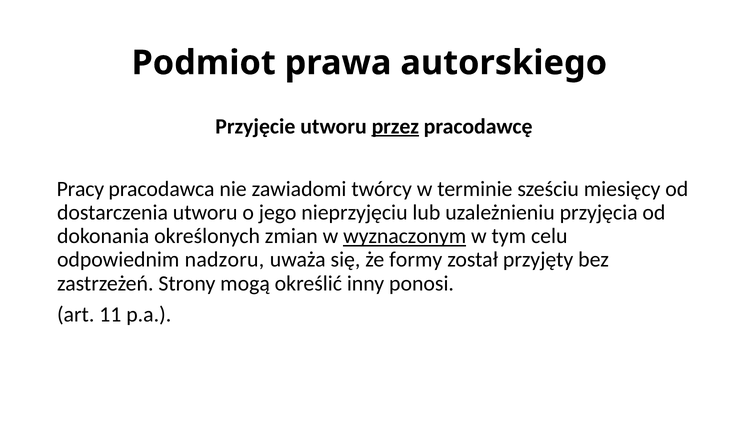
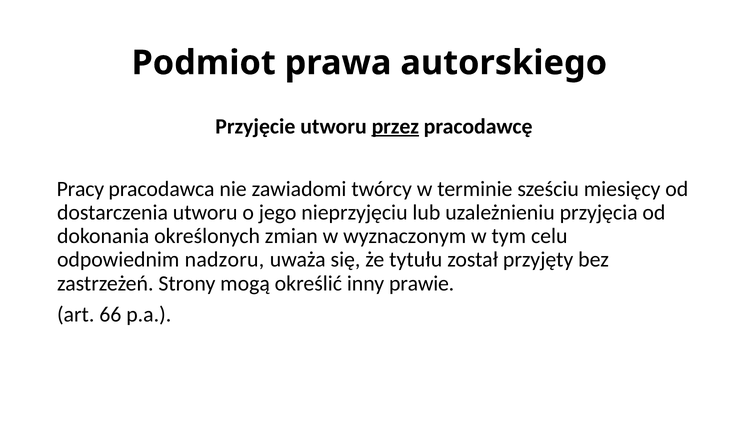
wyznaczonym underline: present -> none (405, 236)
formy: formy -> tytułu (416, 260)
ponosi: ponosi -> prawie (422, 283)
11: 11 -> 66 (110, 314)
